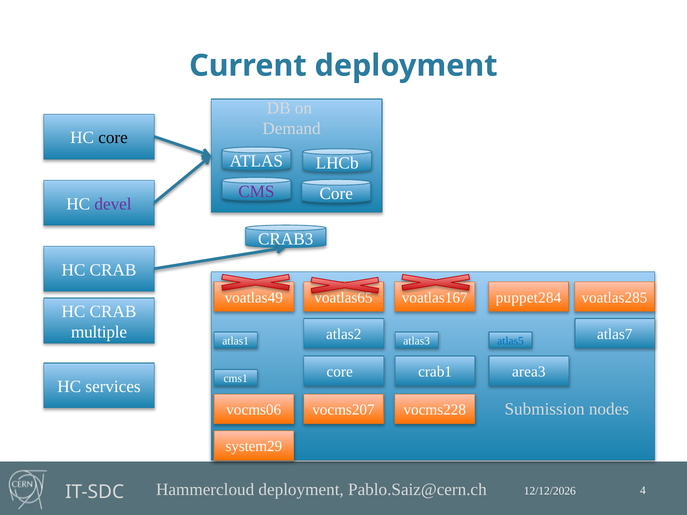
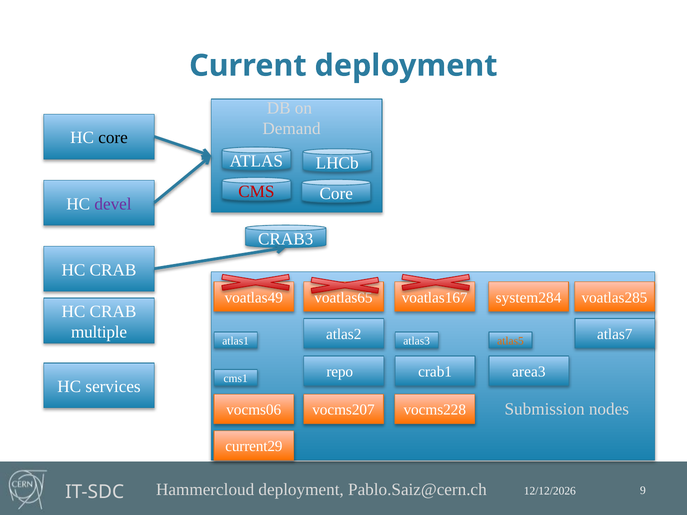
CMS colour: purple -> red (256, 192)
puppet284: puppet284 -> system284 (529, 298)
atlas5 colour: blue -> orange (510, 341)
cms1 core: core -> repo (340, 372)
system29: system29 -> current29 (254, 447)
4: 4 -> 9 (643, 491)
